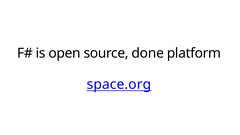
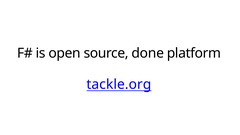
space.org: space.org -> tackle.org (119, 84)
